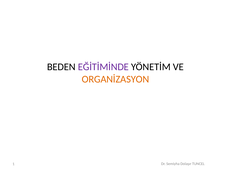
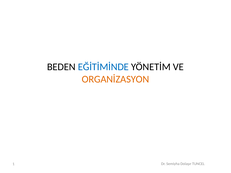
EĞİTİMİNDE colour: purple -> blue (103, 67)
